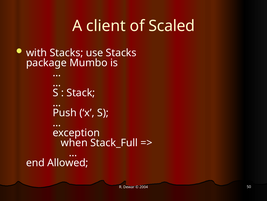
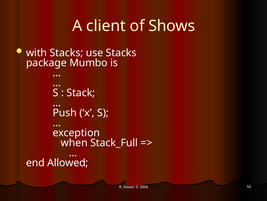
Scaled: Scaled -> Shows (172, 26)
